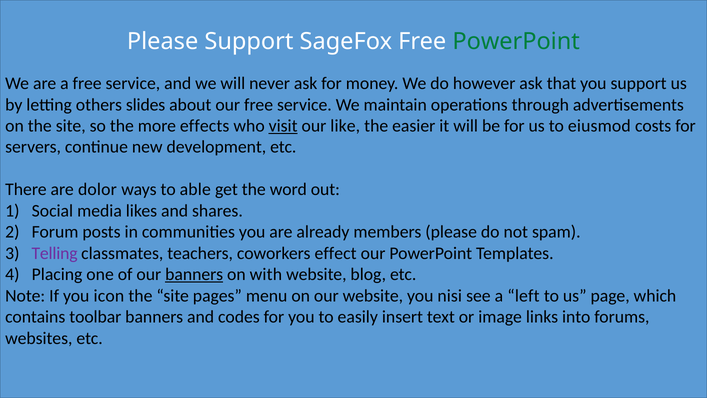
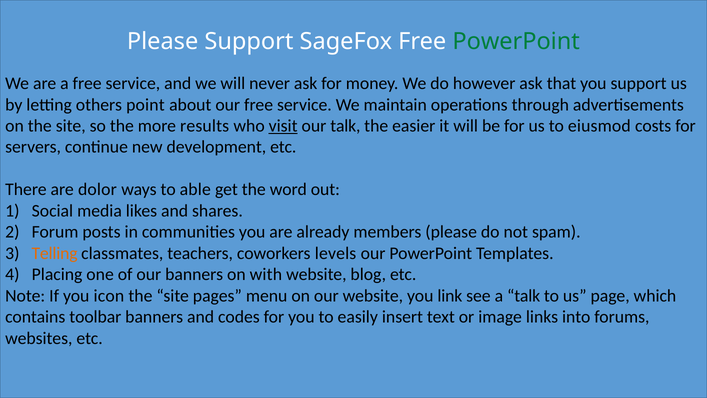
slides: slides -> point (145, 105)
effects: effects -> results (205, 126)
our like: like -> talk (345, 126)
Telling colour: purple -> orange (55, 253)
effect: effect -> levels (336, 253)
banners underline: present -> none (194, 274)
nisi: nisi -> link (450, 296)
a left: left -> talk (524, 296)
